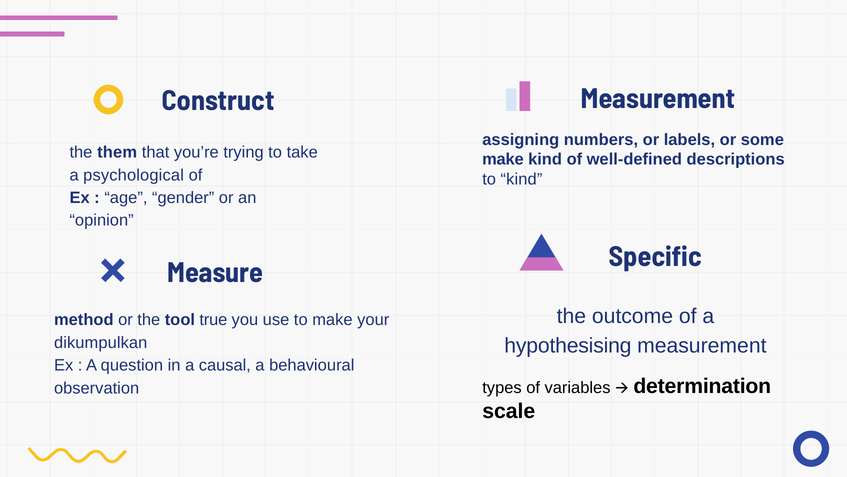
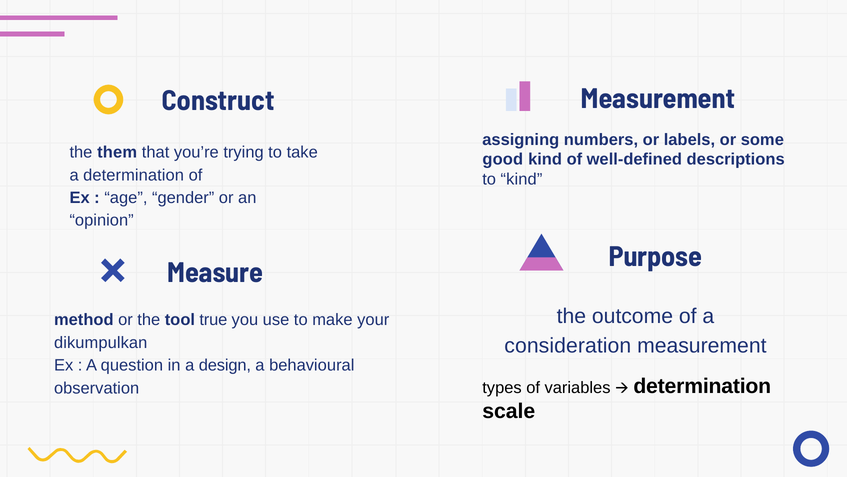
make: make -> good (503, 159)
a psychological: psychological -> determination (134, 175)
Specific: Specific -> Purpose (655, 256)
hypothesising: hypothesising -> consideration (568, 345)
causal: causal -> design (225, 365)
